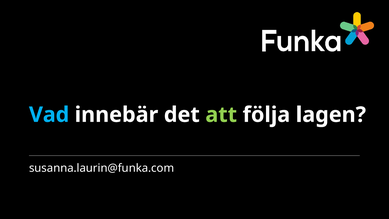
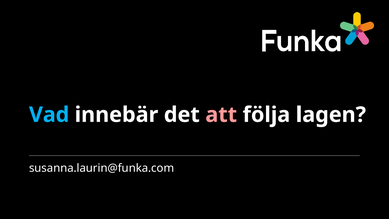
att colour: light green -> pink (221, 115)
